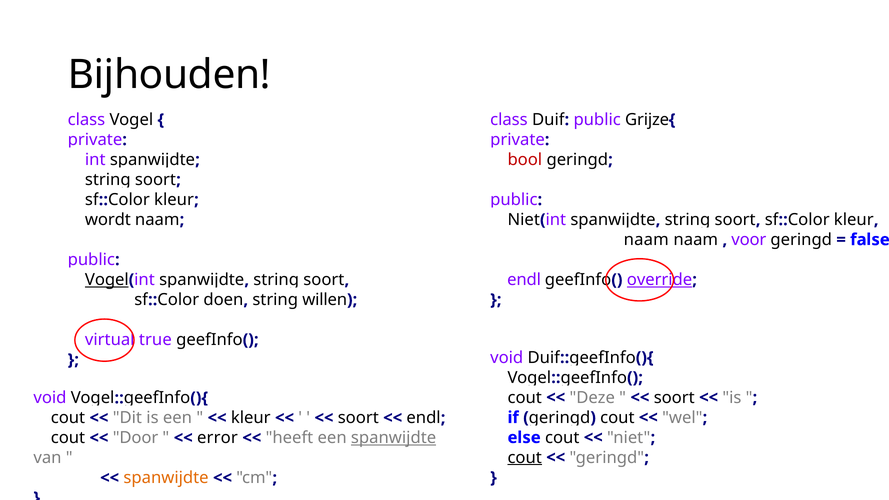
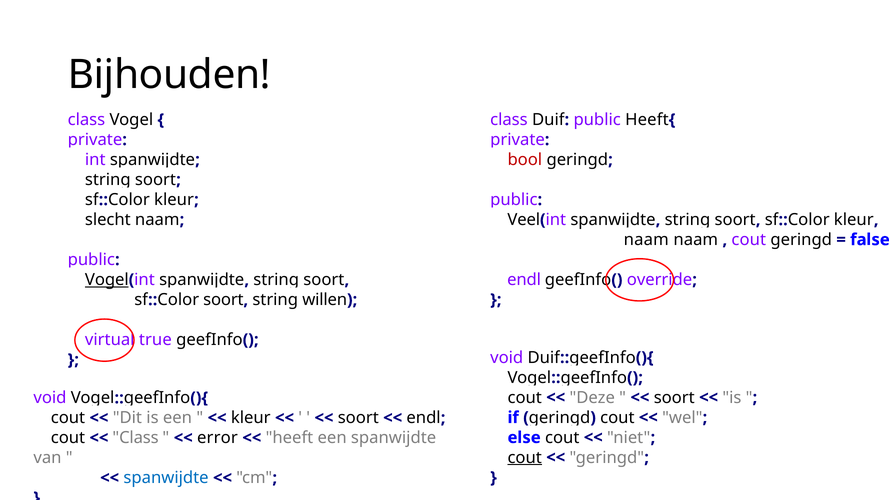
public Grijze: Grijze -> Heeft (647, 120)
wordt: wordt -> slecht (108, 220)
Niet: Niet -> Veel (524, 220)
voor: voor -> cout (749, 240)
override underline: present -> none (660, 280)
doen: doen -> soort (223, 300)
Door: Door -> Class (136, 438)
spanwijdte underline: present -> none (394, 438)
spanwijdte colour: orange -> blue (166, 478)
